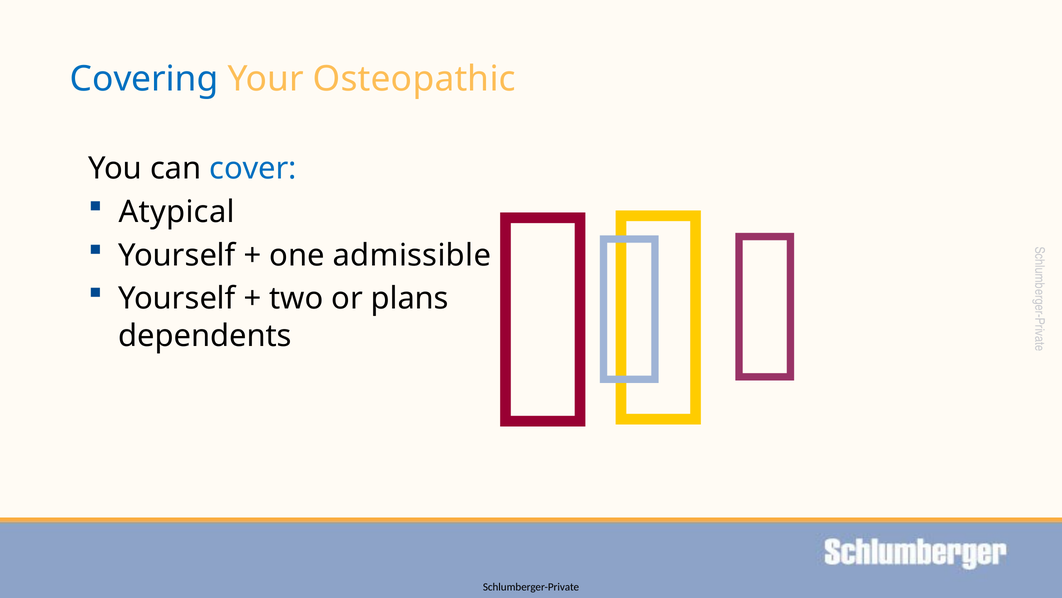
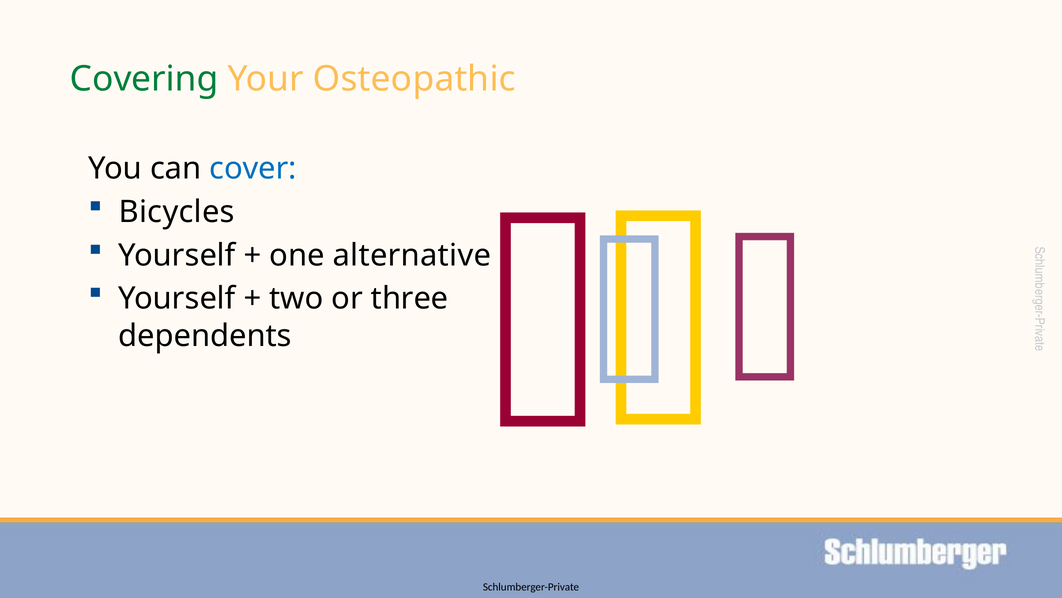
Covering colour: blue -> green (144, 79)
Atypical: Atypical -> Bicycles (177, 212)
admissible: admissible -> alternative (412, 255)
plans: plans -> three (410, 298)
